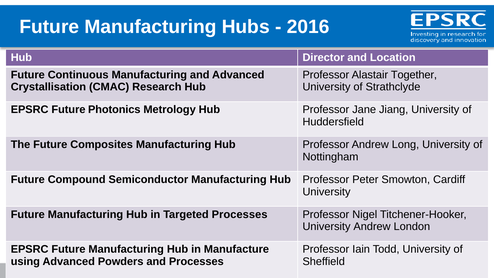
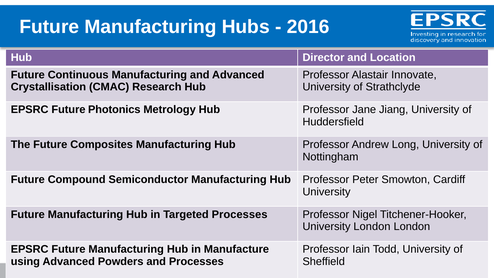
Together: Together -> Innovate (414, 75)
University Andrew: Andrew -> London (372, 227)
